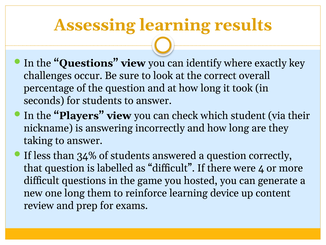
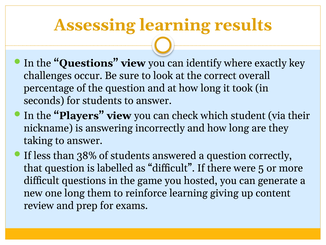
34%: 34% -> 38% (87, 155)
4: 4 -> 5 (261, 168)
device: device -> giving (224, 193)
